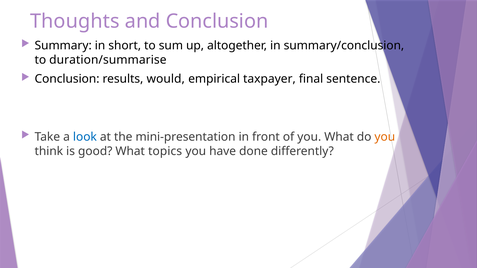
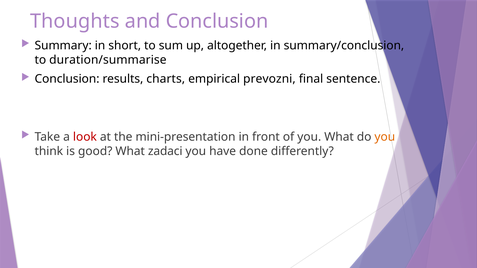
would: would -> charts (166, 79)
taxpayer: taxpayer -> prevozni (269, 79)
look colour: blue -> red (85, 137)
topics: topics -> zadaci (165, 151)
